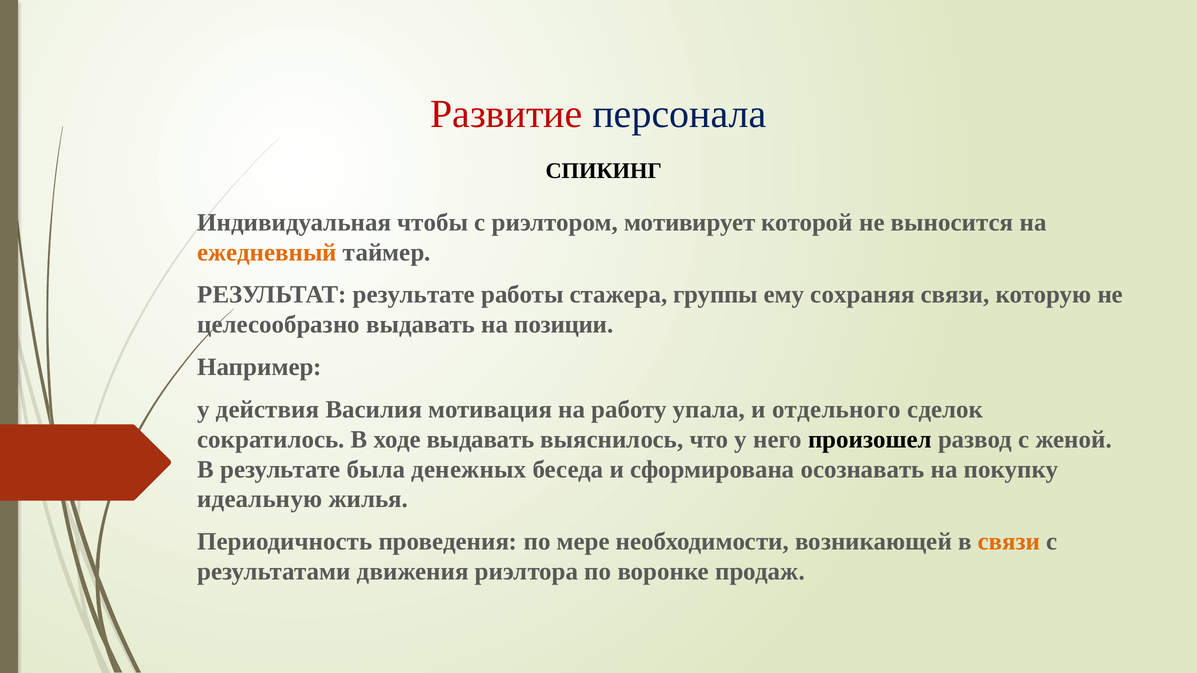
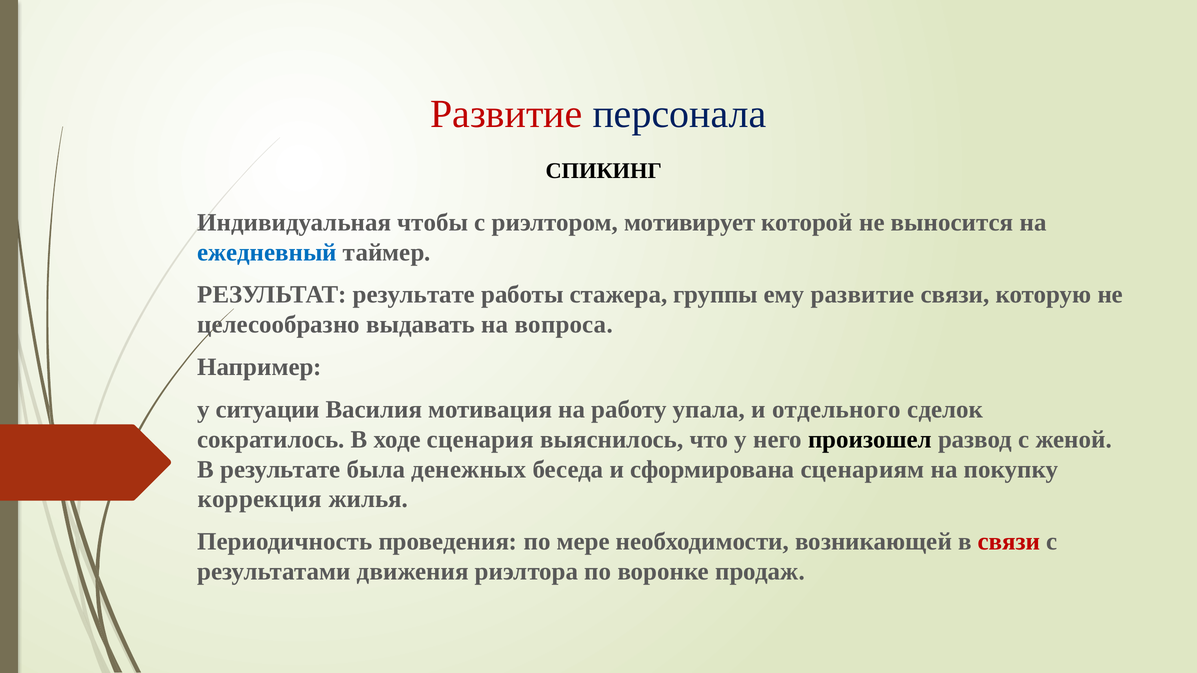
ежедневный colour: orange -> blue (267, 252)
ему сохраняя: сохраняя -> развитие (862, 295)
позиции: позиции -> вопроса (564, 325)
действия: действия -> ситуации (268, 410)
ходе выдавать: выдавать -> сценария (480, 440)
осознавать: осознавать -> сценариям (862, 470)
идеальную: идеальную -> коррекция (260, 499)
связи colour: orange -> red (1009, 542)
